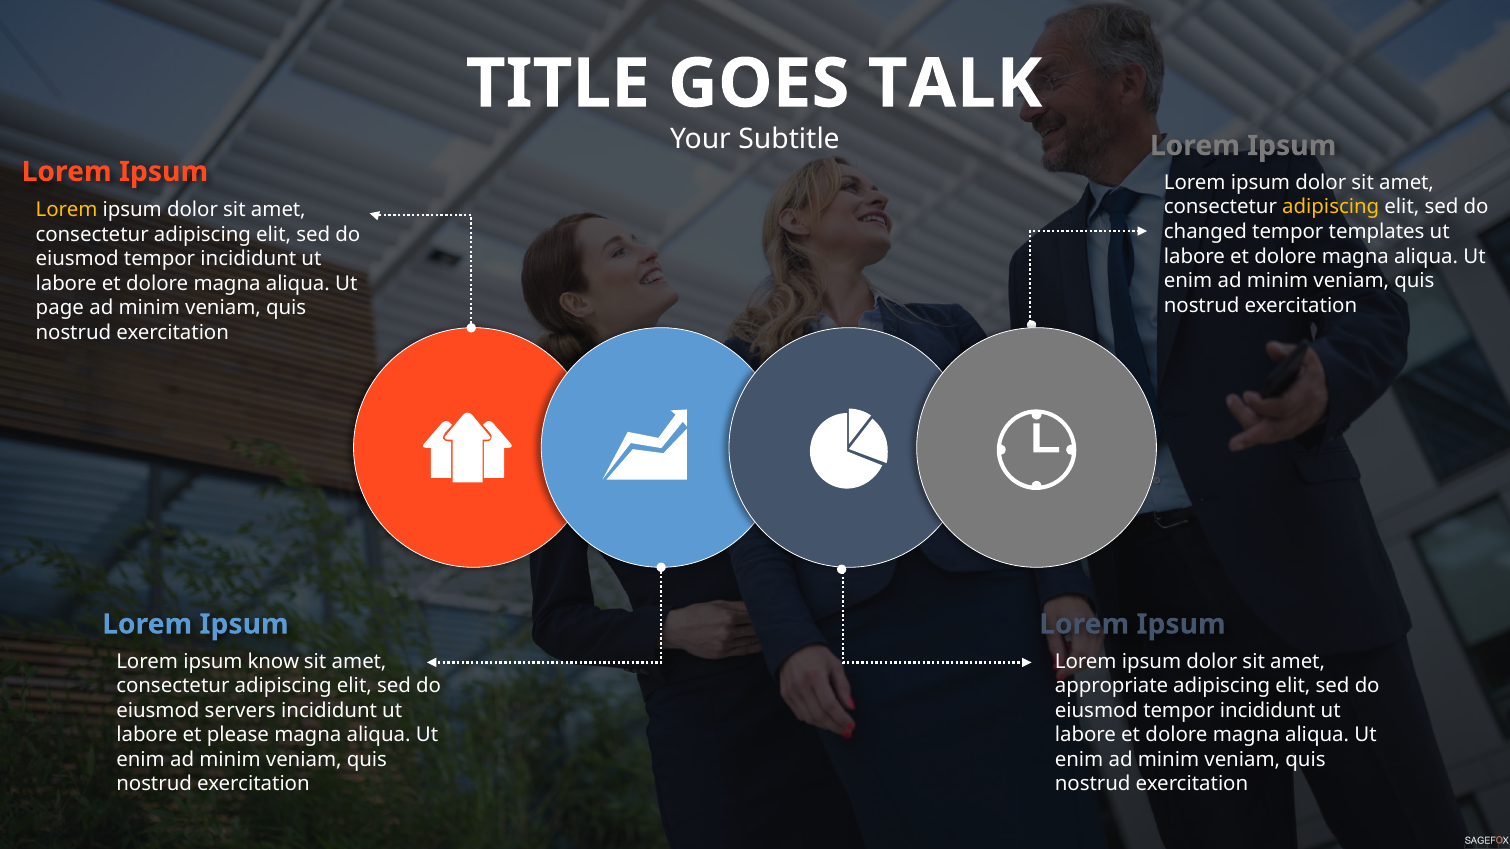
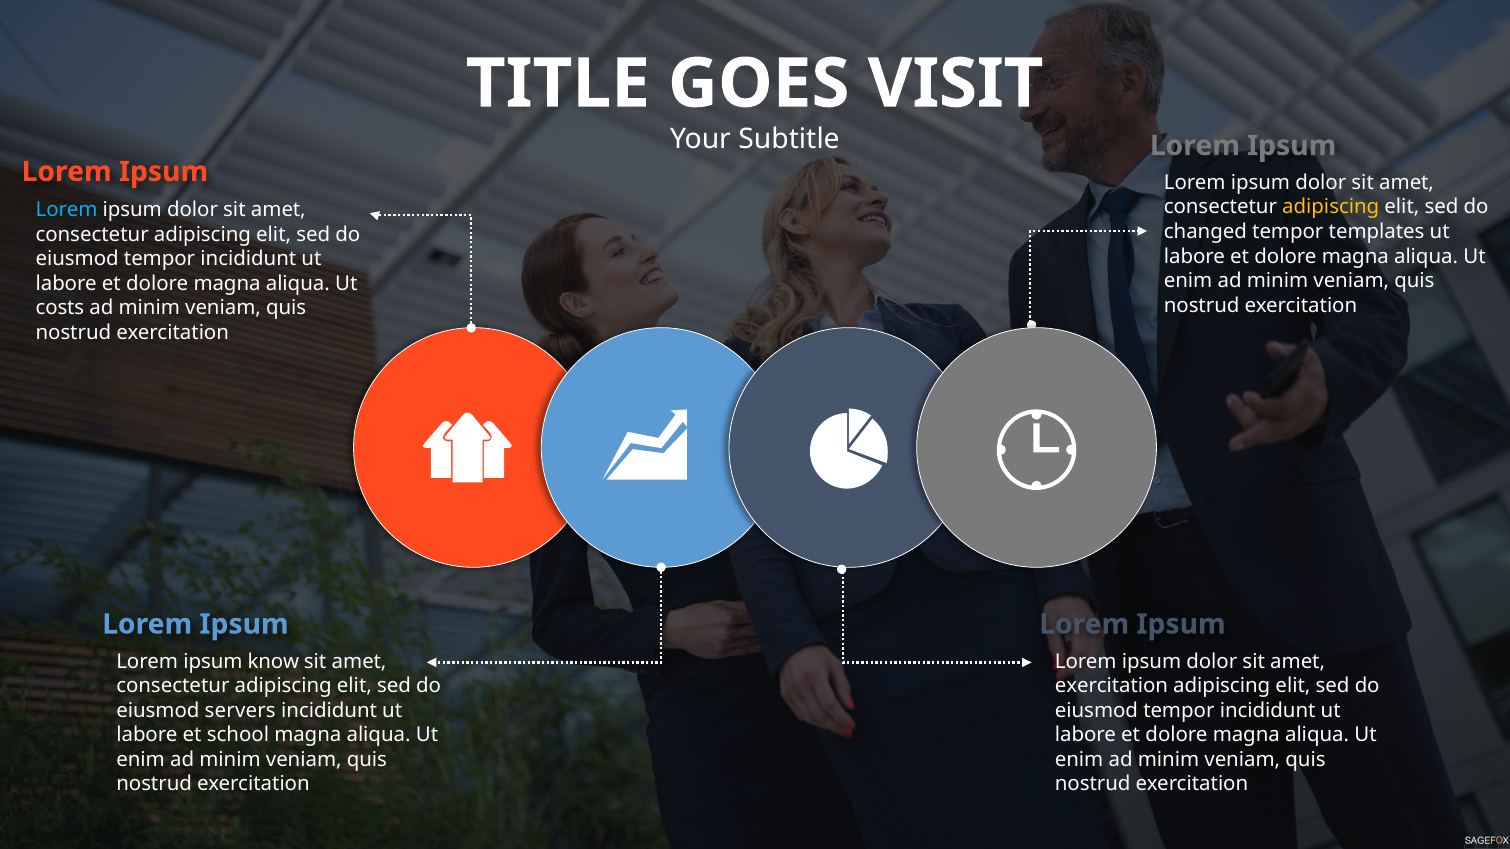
TALK: TALK -> VISIT (956, 84)
Lorem colour: yellow -> light blue (67, 210)
page: page -> costs (60, 308)
appropriate: appropriate -> exercitation (1112, 686)
please: please -> school (238, 735)
